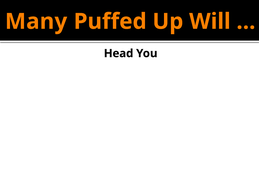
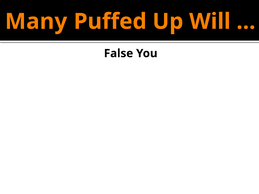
Head: Head -> False (119, 53)
